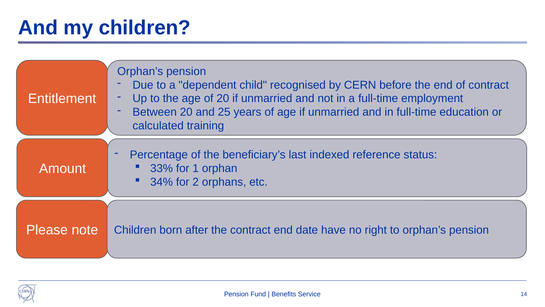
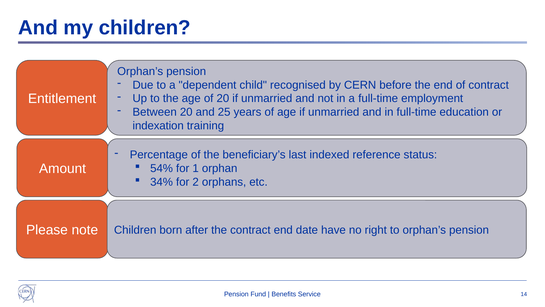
calculated: calculated -> indexation (158, 126)
33%: 33% -> 54% (162, 168)
